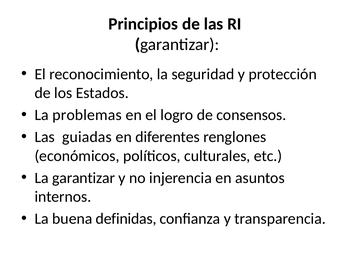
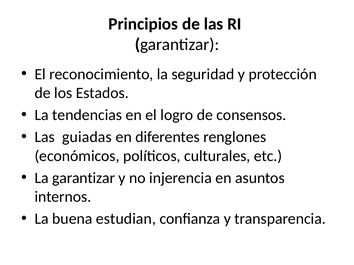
problemas: problemas -> tendencias (87, 115)
definidas: definidas -> estudian (126, 219)
